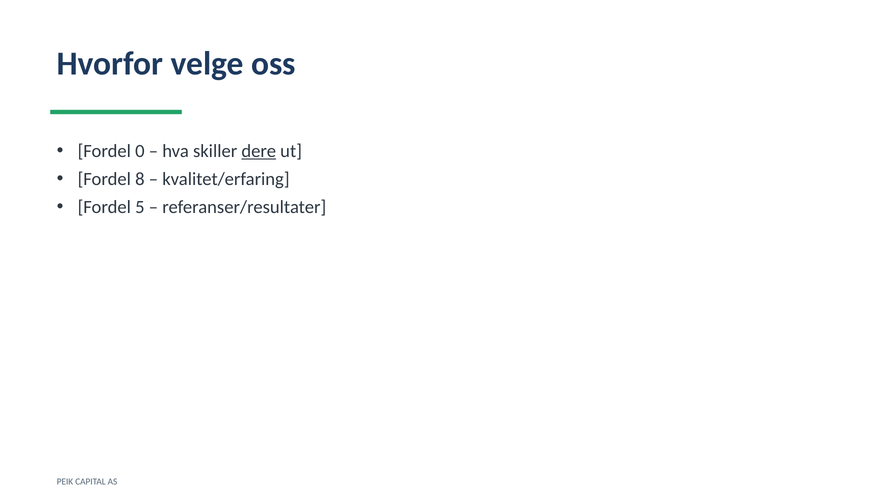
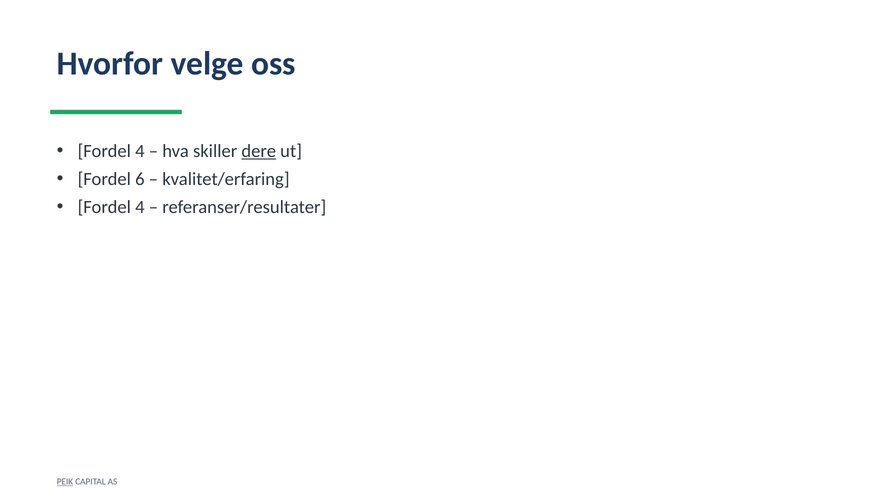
0: 0 -> 4 (140, 151)
8: 8 -> 6 (140, 179)
5: 5 -> 4 (140, 207)
PEIK underline: none -> present (65, 481)
